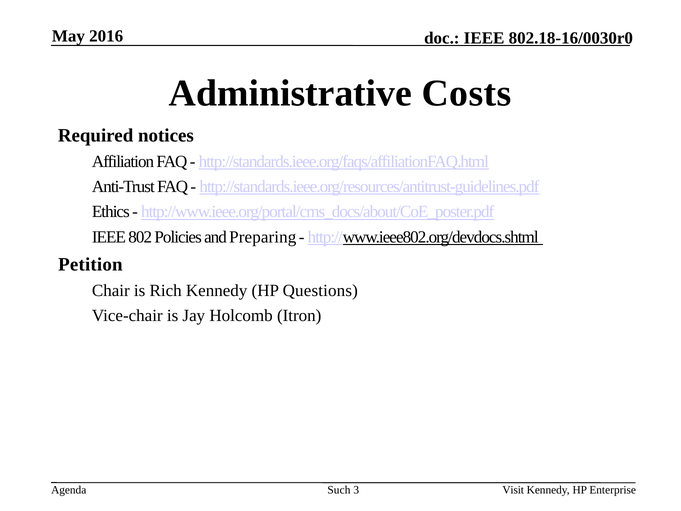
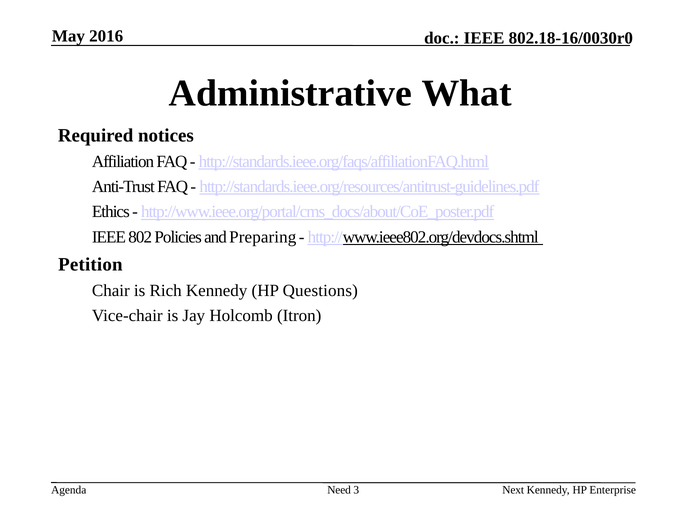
Costs: Costs -> What (467, 93)
Such: Such -> Need (339, 490)
Visit: Visit -> Next (513, 490)
